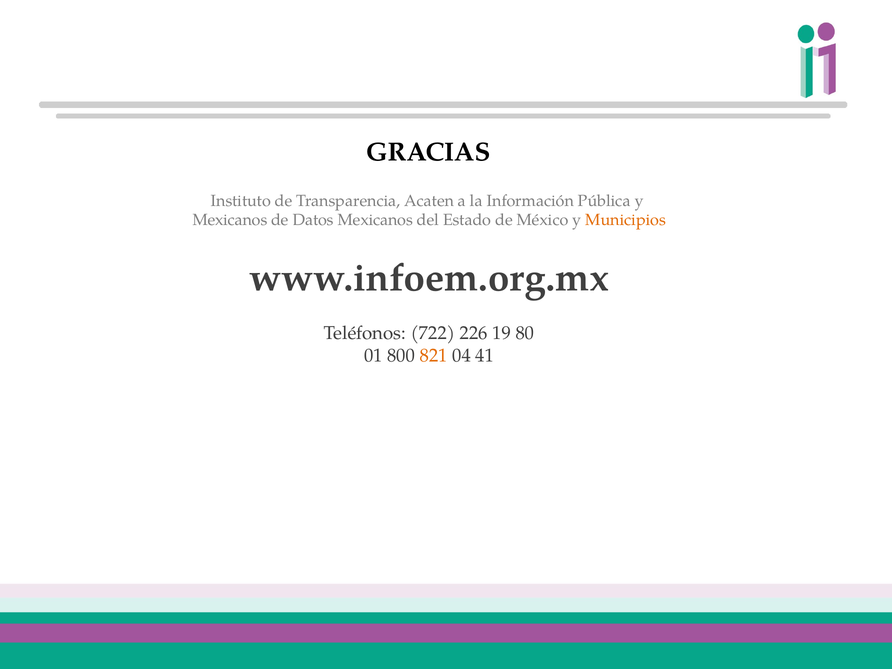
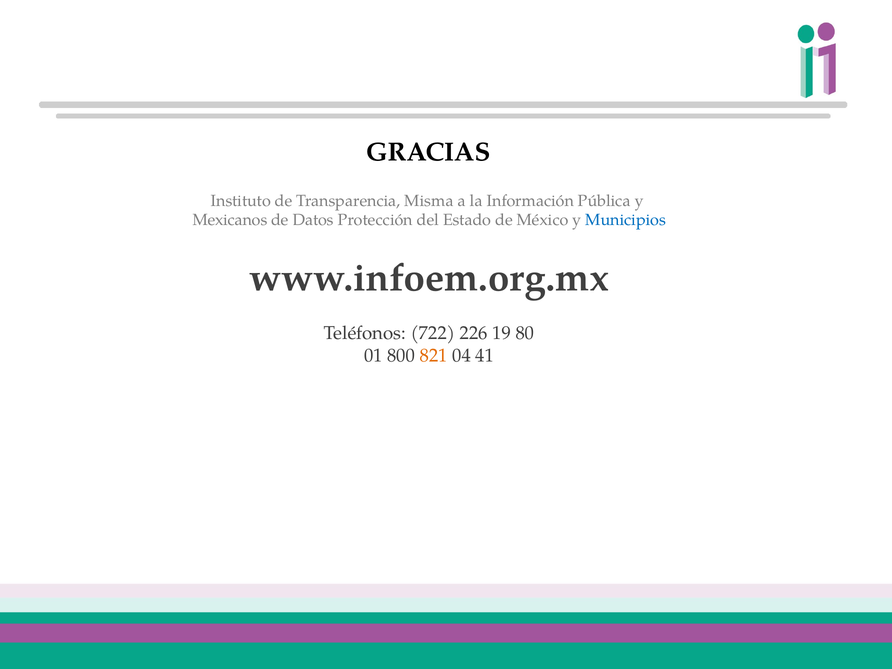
Acaten: Acaten -> Misma (429, 201)
Datos Mexicanos: Mexicanos -> Protección (375, 220)
Municipios colour: orange -> blue (626, 220)
